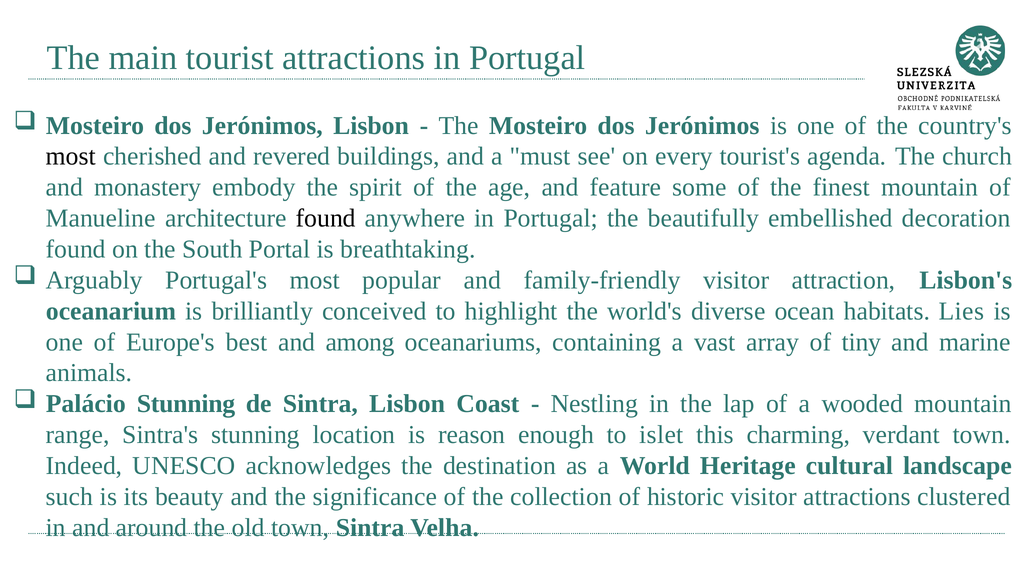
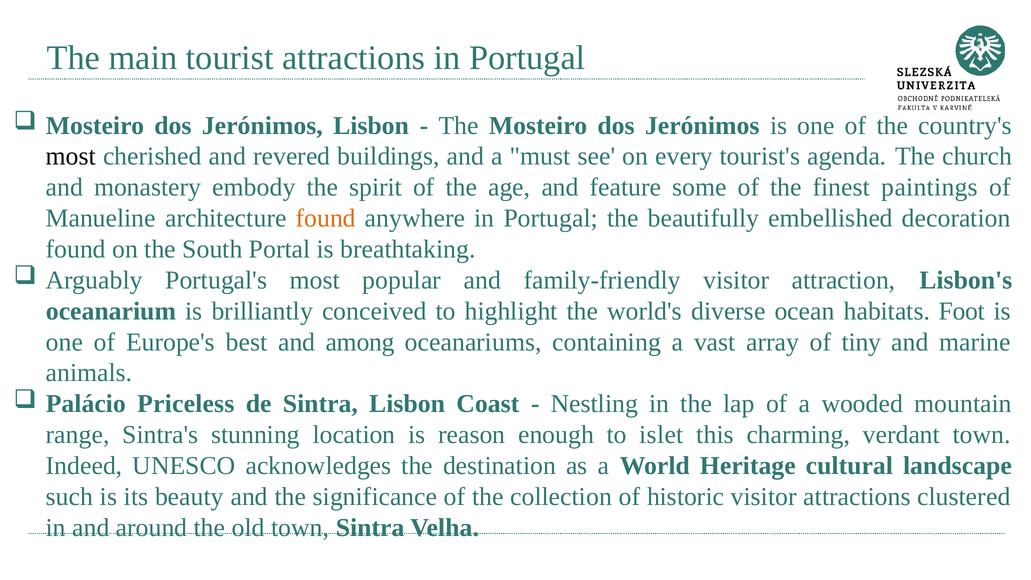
finest mountain: mountain -> paintings (930, 187)
found colour: black -> orange (326, 218)
Lies: Lies -> Foot (962, 311)
Palácio Stunning: Stunning -> Priceless (186, 404)
